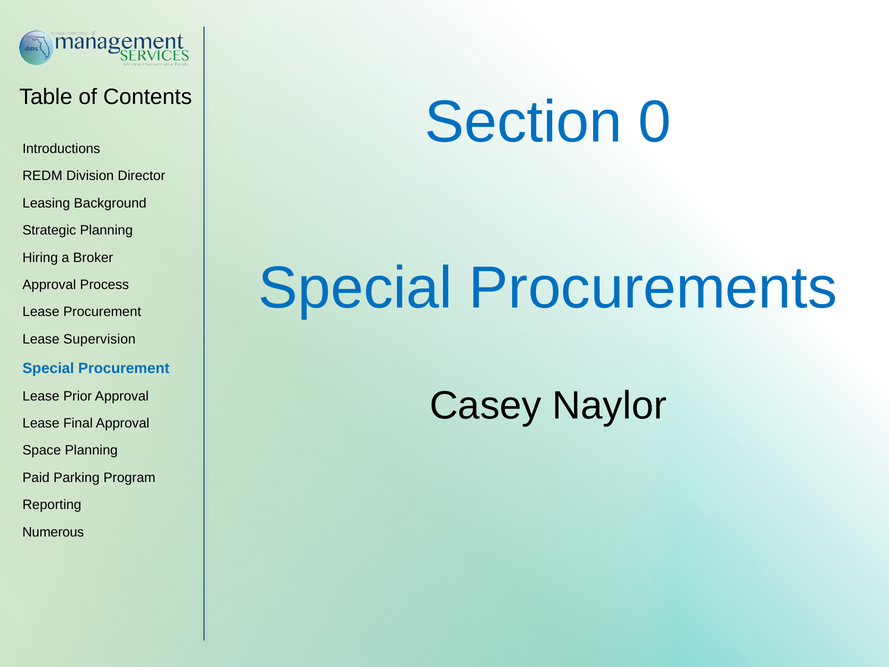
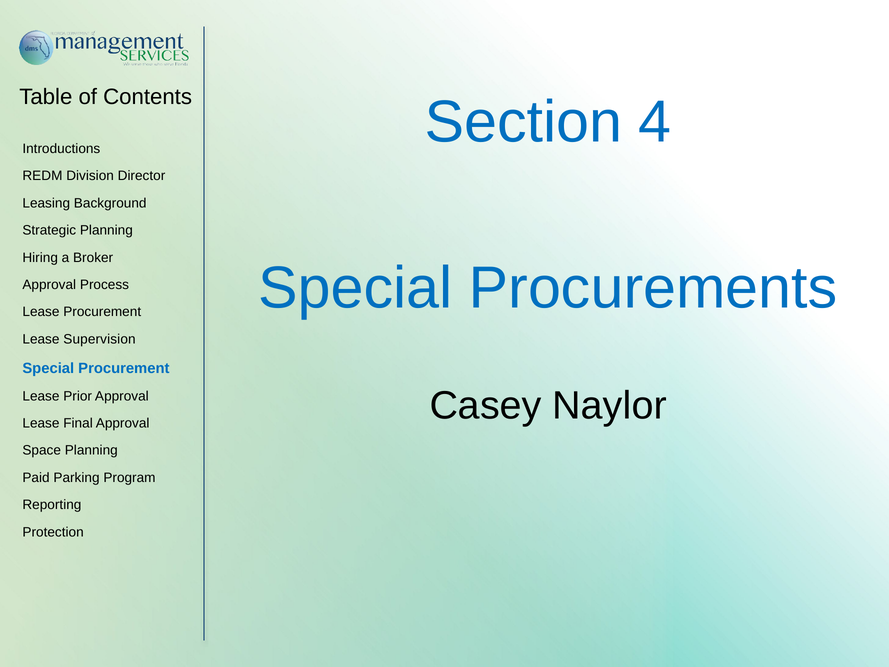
0: 0 -> 4 (655, 122)
Numerous: Numerous -> Protection (53, 532)
